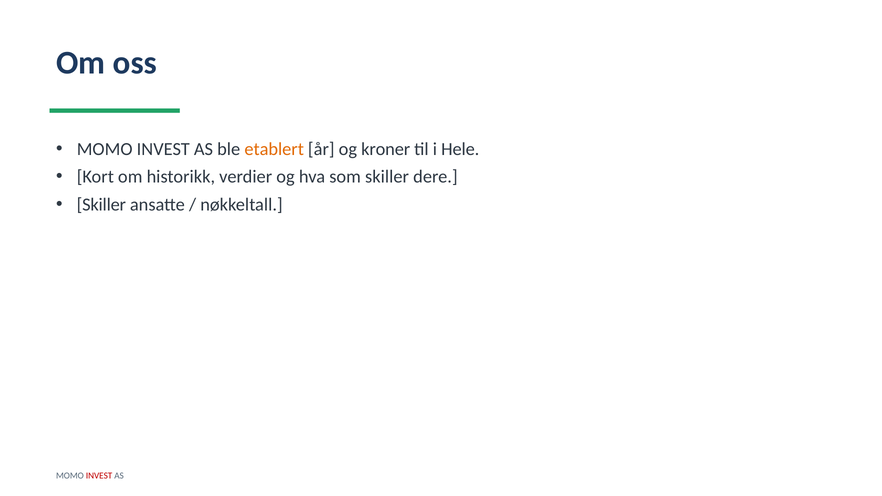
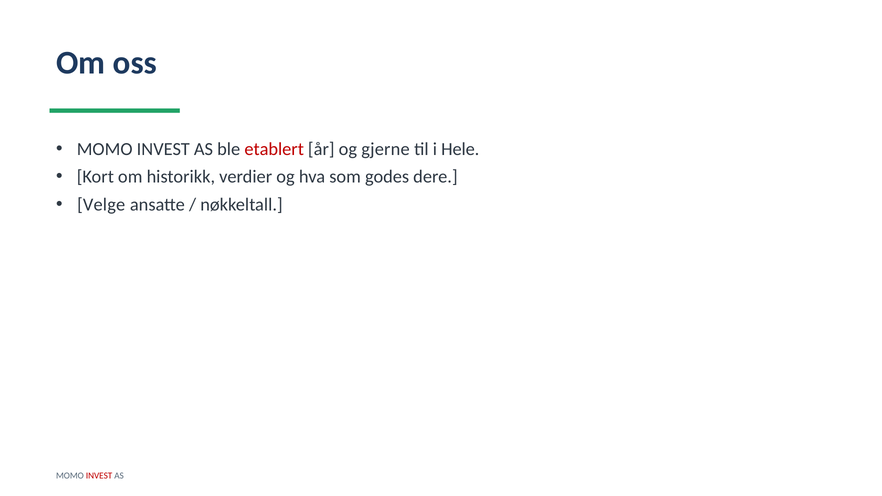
etablert colour: orange -> red (274, 149)
kroner: kroner -> gjerne (386, 149)
som skiller: skiller -> godes (387, 177)
Skiller: Skiller -> Velge (101, 205)
